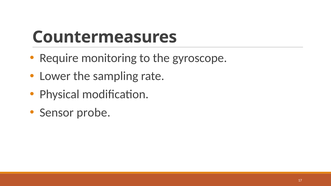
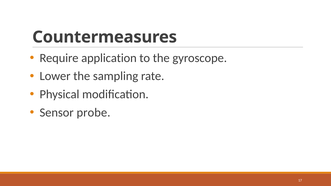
monitoring: monitoring -> application (109, 58)
